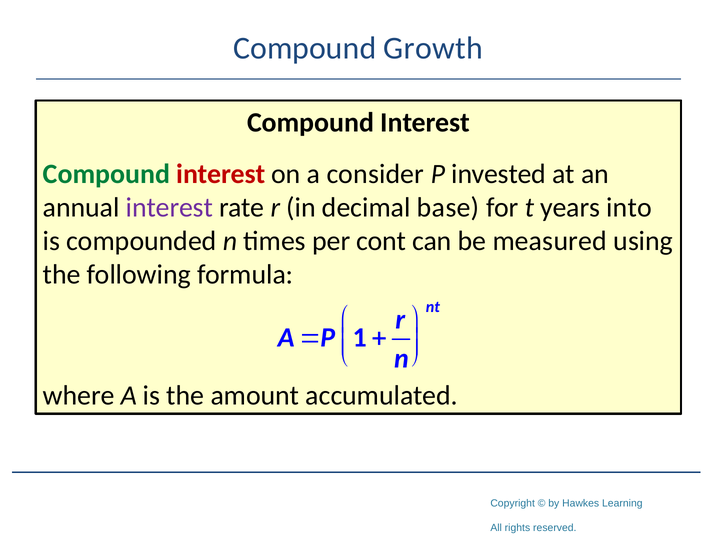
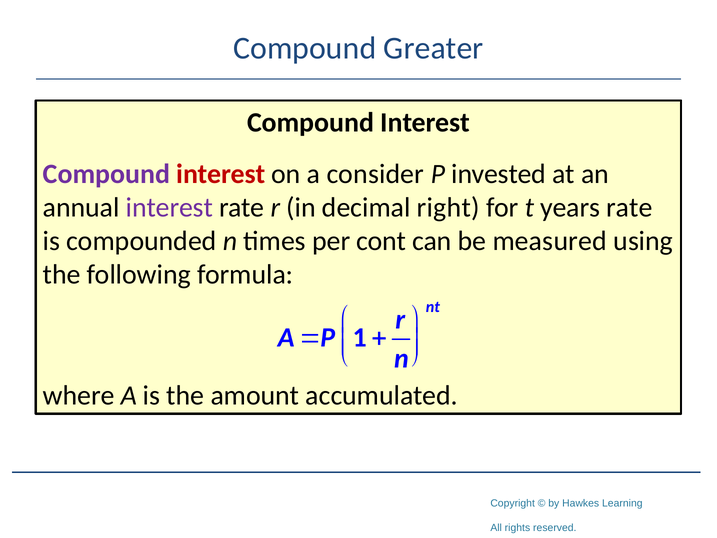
Growth: Growth -> Greater (433, 48)
Compound colour: green -> purple (106, 174)
base: base -> right (448, 207)
years into: into -> rate (629, 207)
